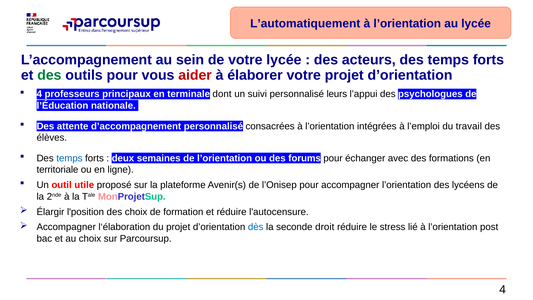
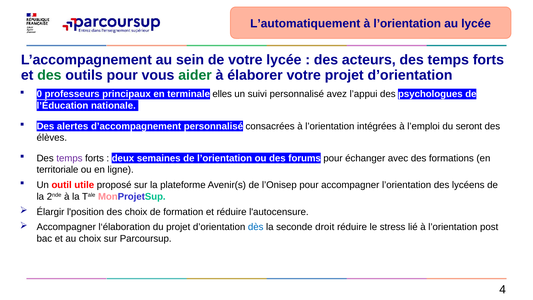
aider colour: red -> green (195, 75)
4: 4 -> 0 (39, 94)
dont: dont -> elles (222, 94)
leurs: leurs -> avez (337, 94)
attente: attente -> alertes (73, 126)
travail: travail -> seront (469, 126)
temps colour: blue -> purple (69, 158)
